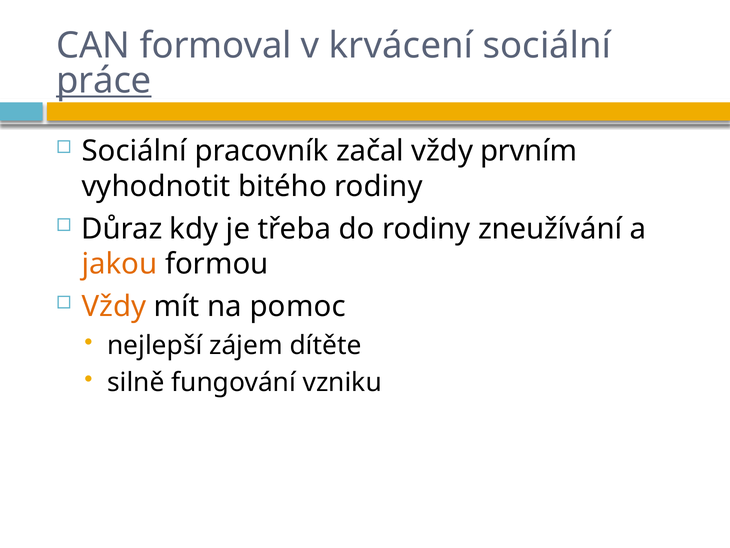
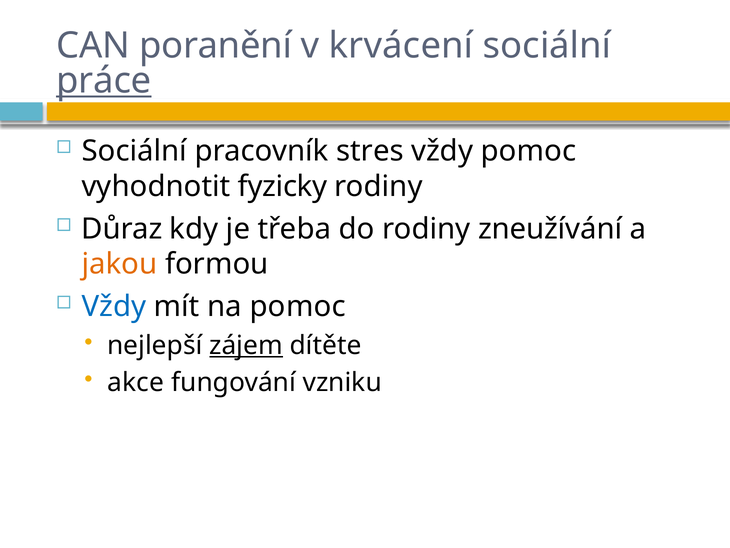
formoval: formoval -> poranění (216, 46)
začal: začal -> stres (370, 151)
vždy prvním: prvním -> pomoc (528, 151)
bitého: bitého -> fyzicky (283, 186)
Vždy colour: orange -> blue (114, 306)
zájem underline: none -> present (246, 345)
silně: silně -> akce (136, 382)
